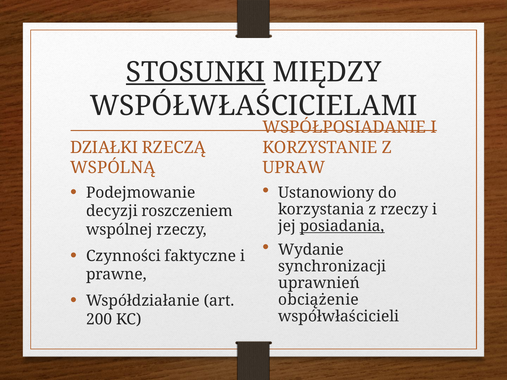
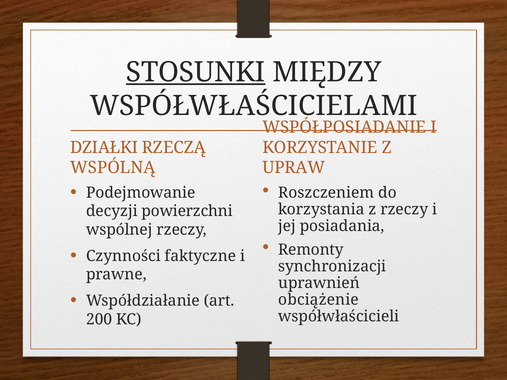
Ustanowiony: Ustanowiony -> Roszczeniem (326, 193)
roszczeniem: roszczeniem -> powierzchni (187, 211)
posiadania underline: present -> none (342, 226)
Wydanie: Wydanie -> Remonty (311, 250)
